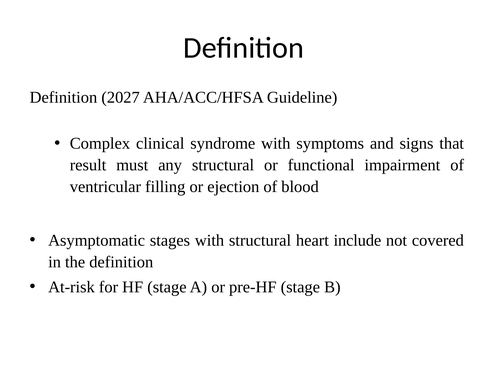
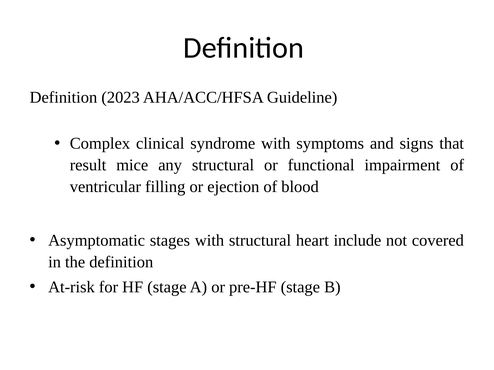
2027: 2027 -> 2023 (121, 98)
must: must -> mice (132, 165)
